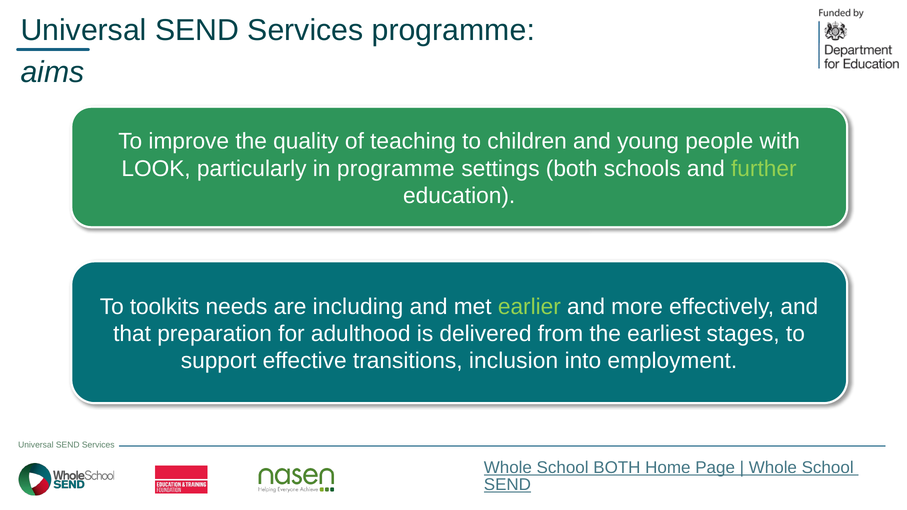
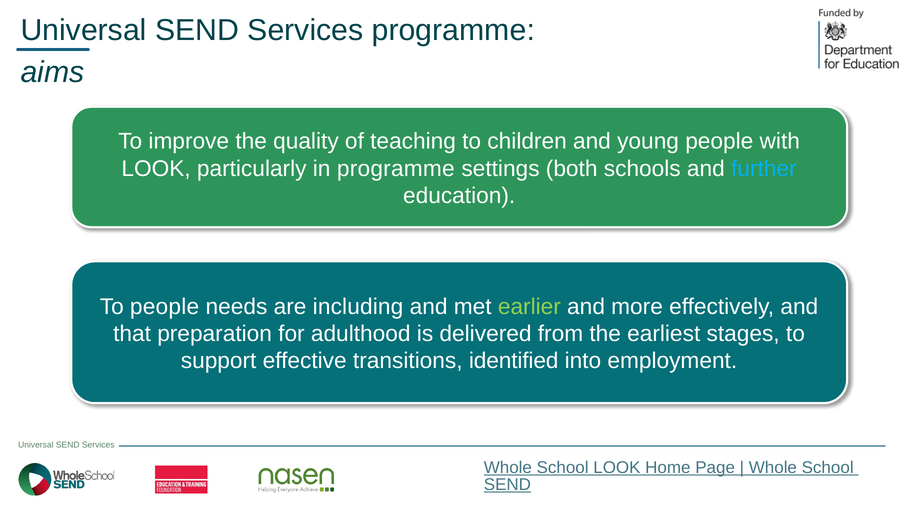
further colour: light green -> light blue (764, 169)
To toolkits: toolkits -> people (165, 307)
inclusion: inclusion -> identified (514, 361)
School BOTH: BOTH -> LOOK (617, 468)
